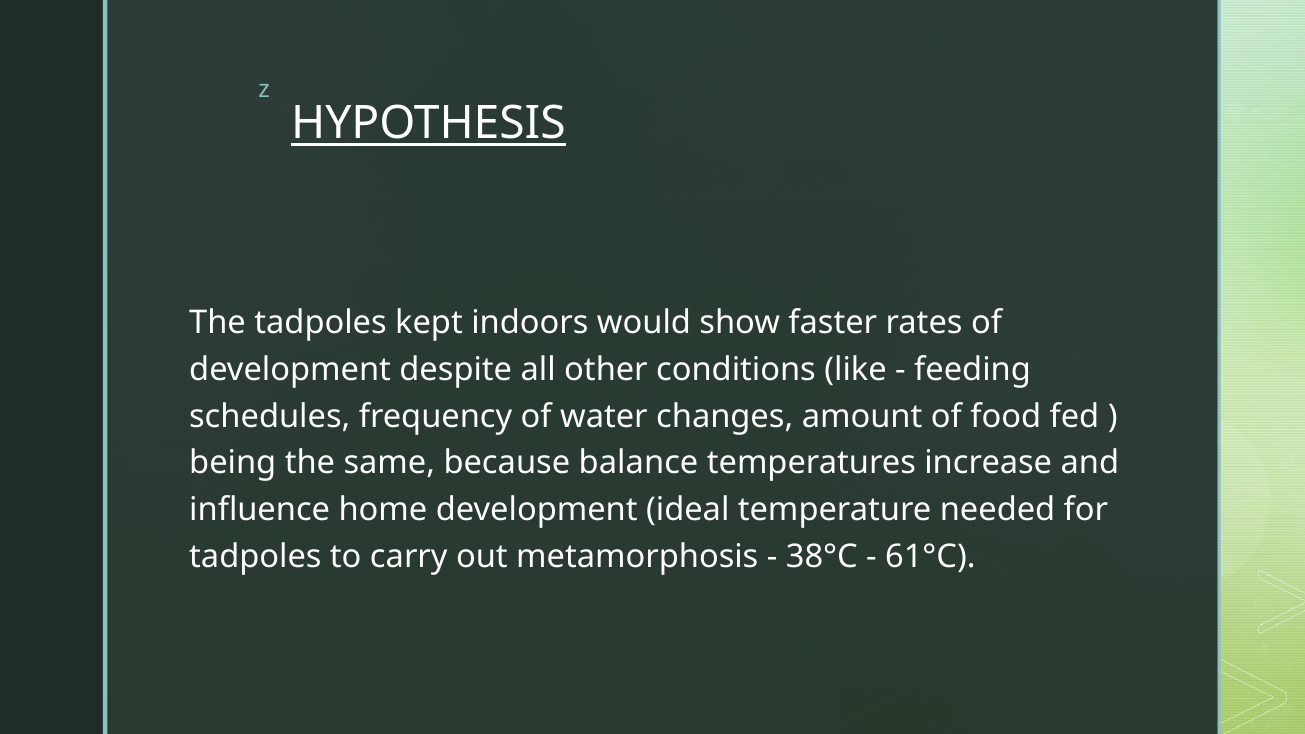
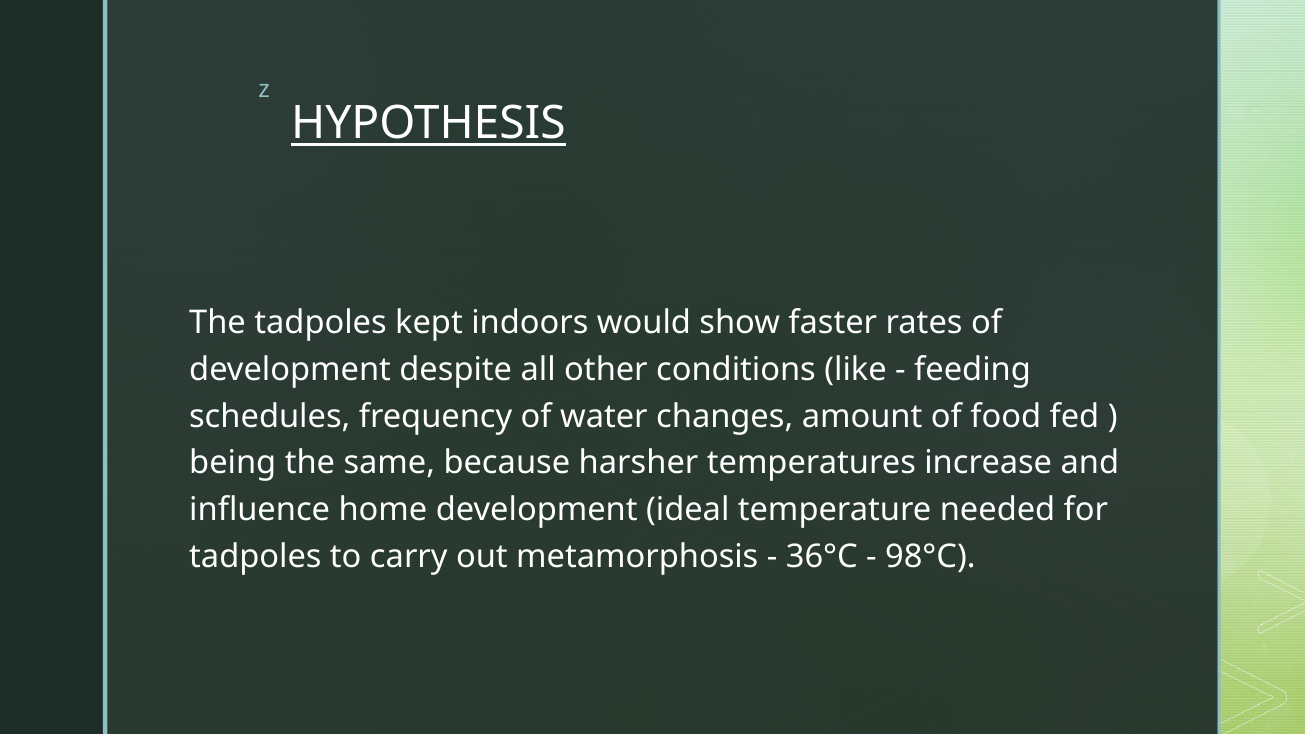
balance: balance -> harsher (639, 463)
38°C: 38°C -> 36°C (822, 557)
61°C: 61°C -> 98°C (930, 557)
